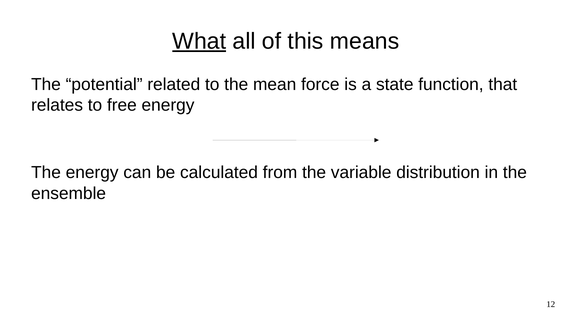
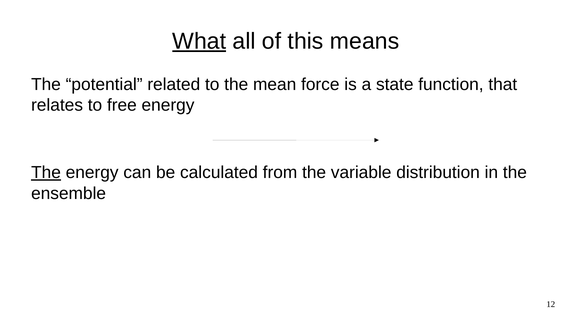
The underline: none -> present (46, 172)
